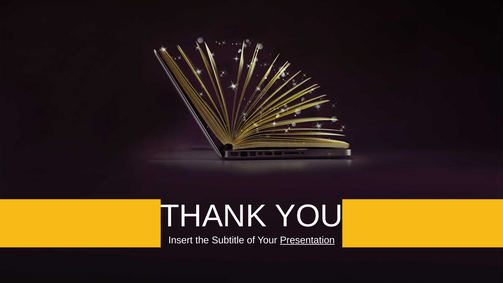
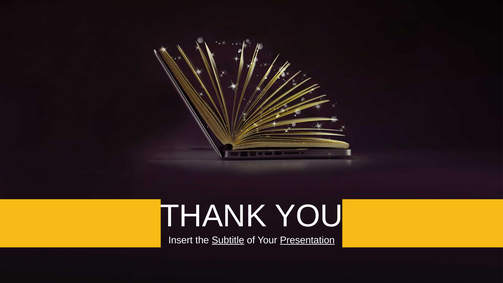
Subtitle underline: none -> present (228, 240)
